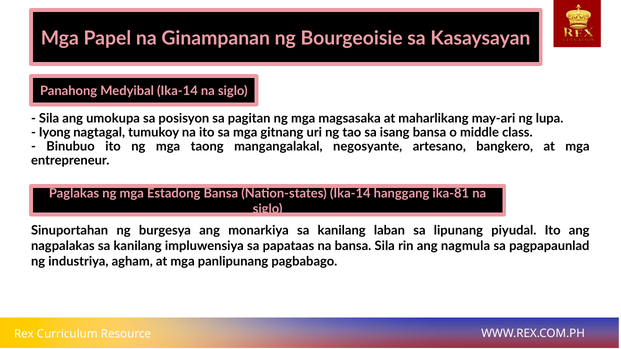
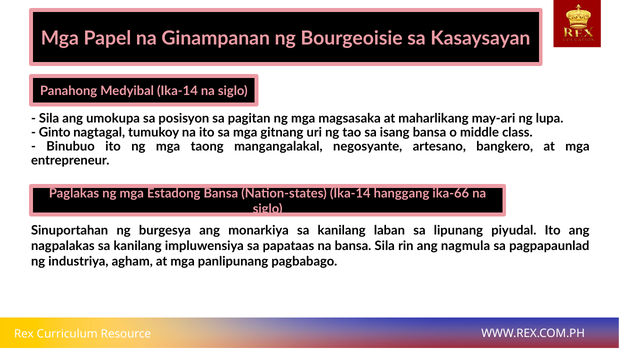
Iyong: Iyong -> Ginto (55, 133)
ika-81: ika-81 -> ika-66 (451, 193)
